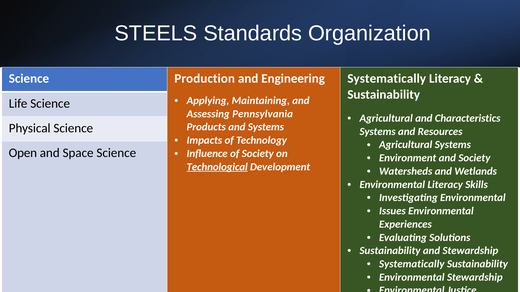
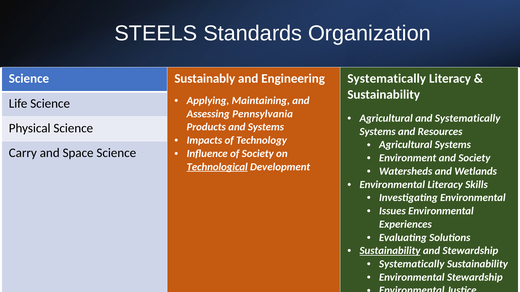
Production: Production -> Sustainably (205, 79)
Agricultural and Characteristics: Characteristics -> Systematically (468, 118)
Open: Open -> Carry (23, 153)
Sustainability underline: none -> present (390, 251)
